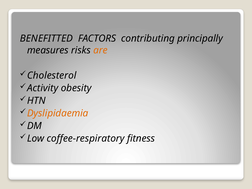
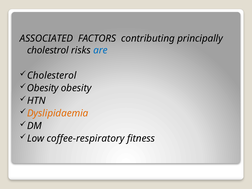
BENEFITTED: BENEFITTED -> ASSOCIATED (46, 38)
measures: measures -> cholestrol (48, 50)
are colour: orange -> blue (100, 50)
Activity: Activity -> Obesity (43, 88)
